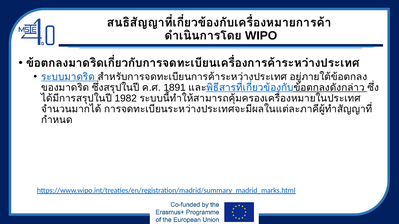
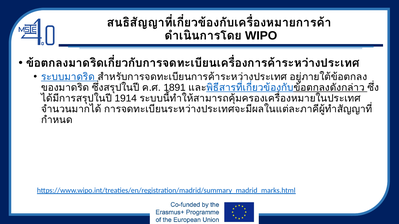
1982: 1982 -> 1914 (126, 98)
